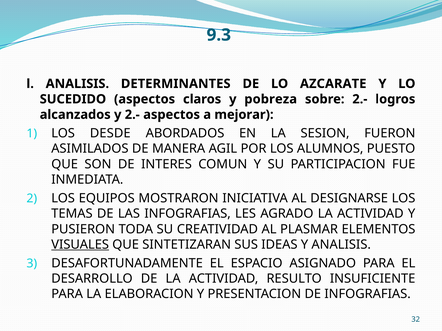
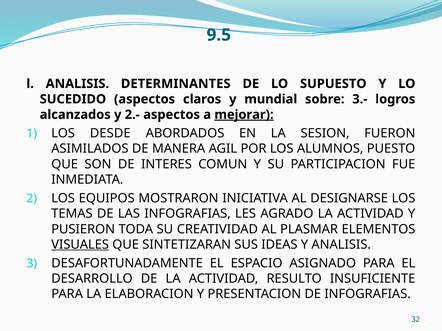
9.3: 9.3 -> 9.5 (219, 35)
AZCARATE: AZCARATE -> SUPUESTO (333, 84)
pobreza: pobreza -> mundial (271, 99)
sobre 2.-: 2.- -> 3.- (360, 99)
mejorar underline: none -> present (244, 115)
